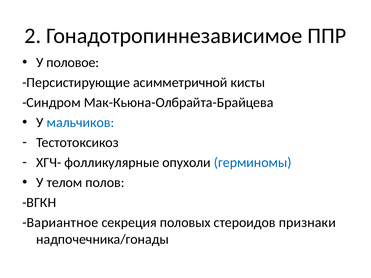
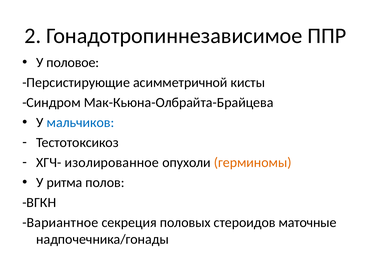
фолликулярные: фолликулярные -> изолированное (112, 163)
герминомы colour: blue -> orange (253, 163)
телом: телом -> ритма (65, 183)
признаки: признаки -> маточные (307, 223)
